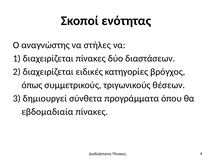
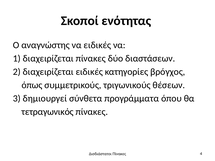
να στήλες: στήλες -> ειδικές (97, 45)
εβδομαδιαία: εβδομαδιαία -> τετραγωνικός (48, 112)
